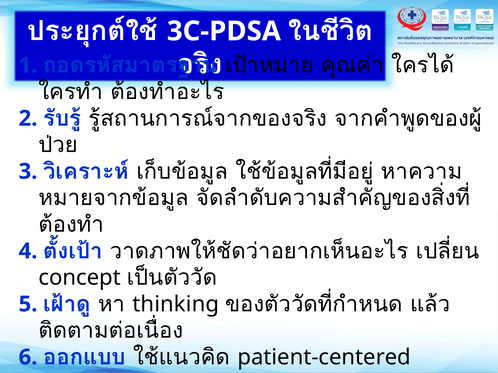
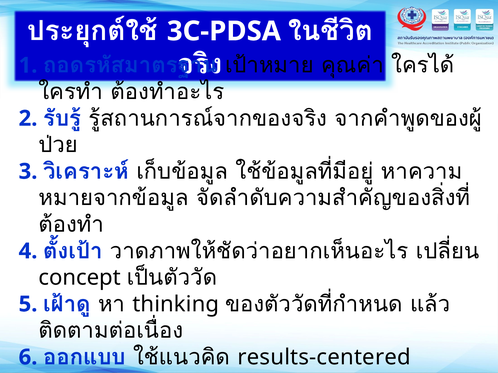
patient-centered: patient-centered -> results-centered (324, 358)
